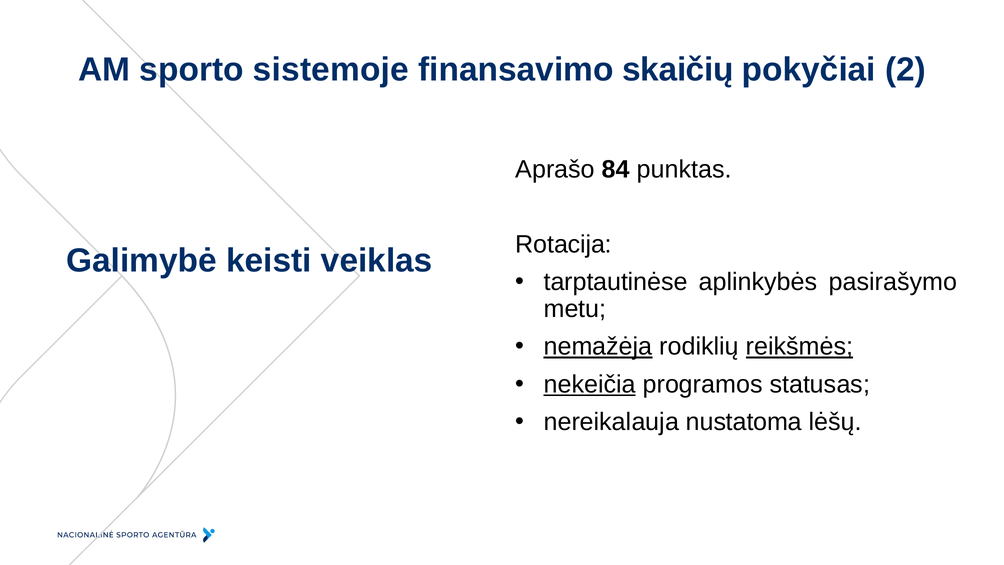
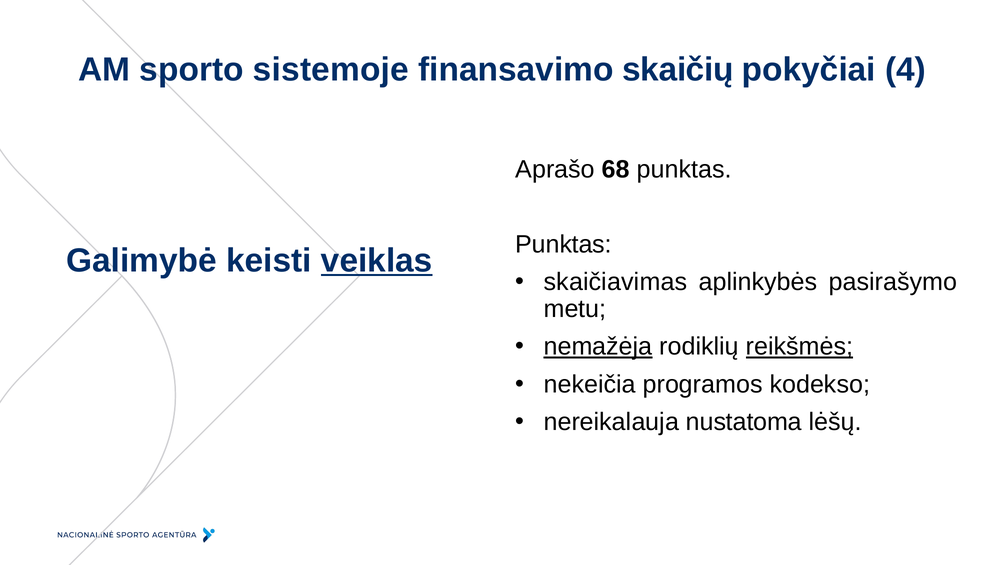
2: 2 -> 4 (906, 69)
84: 84 -> 68 (616, 169)
Rotacija: Rotacija -> Punktas (564, 244)
veiklas underline: none -> present (377, 261)
tarptautinėse: tarptautinėse -> skaičiavimas (615, 282)
nekeičia underline: present -> none (590, 384)
statusas: statusas -> kodekso (820, 384)
